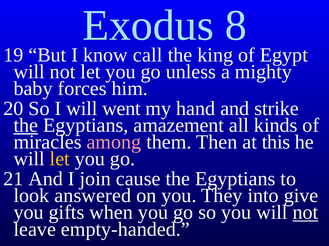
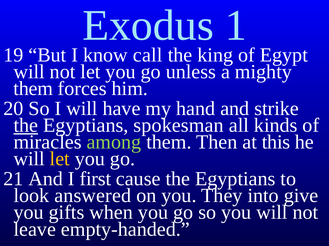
8: 8 -> 1 (236, 26)
baby: baby -> them (33, 89)
went: went -> have (121, 109)
amazement: amazement -> spokesman (179, 126)
among colour: pink -> light green (114, 142)
join: join -> first (95, 179)
not underline: present -> none (305, 213)
